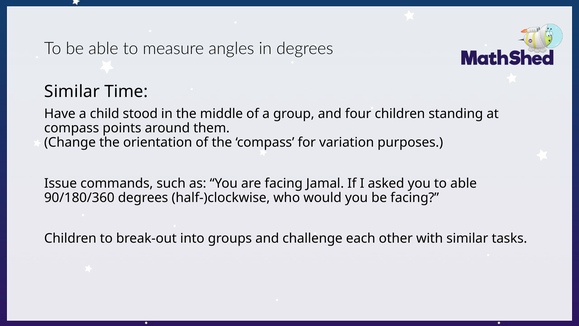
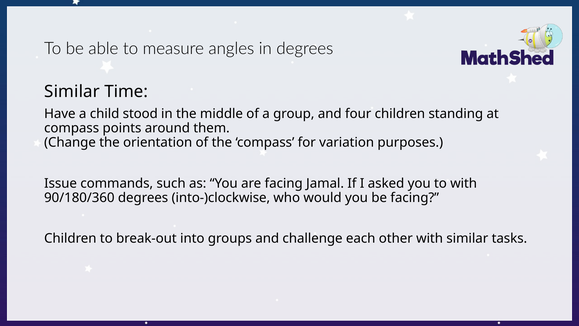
to able: able -> with (464, 183)
half-)clockwise: half-)clockwise -> into-)clockwise (221, 197)
